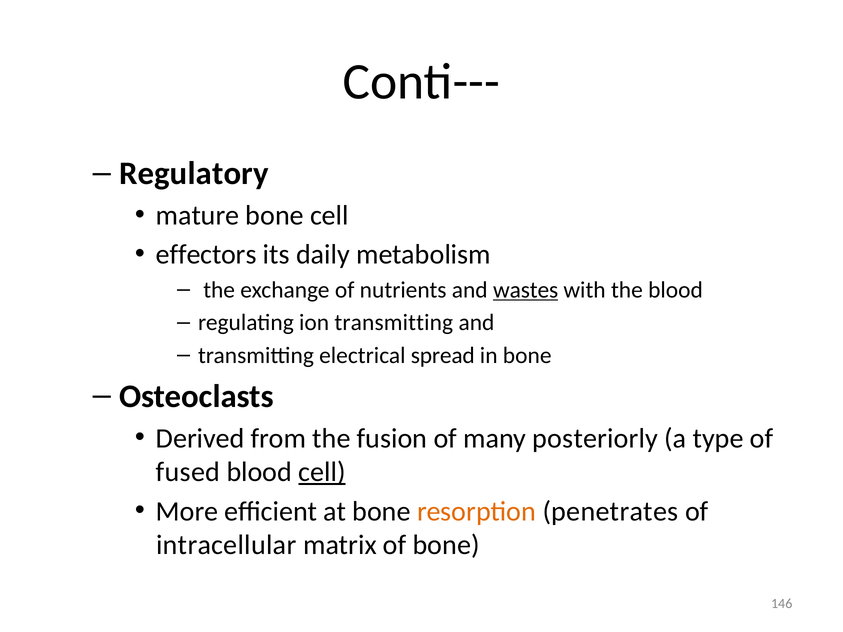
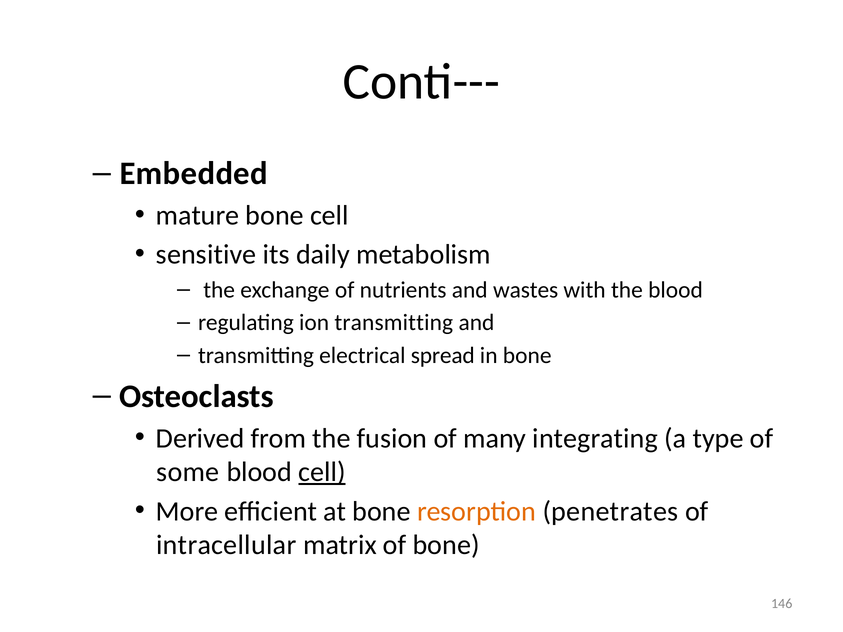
Regulatory: Regulatory -> Embedded (194, 174)
effectors: effectors -> sensitive (206, 255)
wastes underline: present -> none (526, 290)
posteriorly: posteriorly -> integrating (595, 438)
fused: fused -> some (188, 472)
